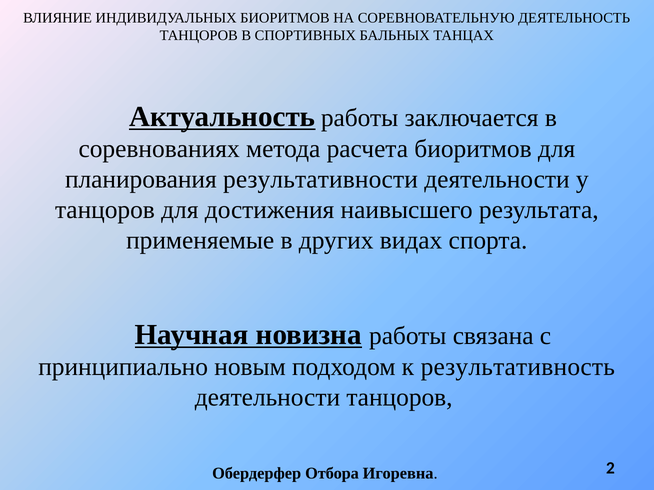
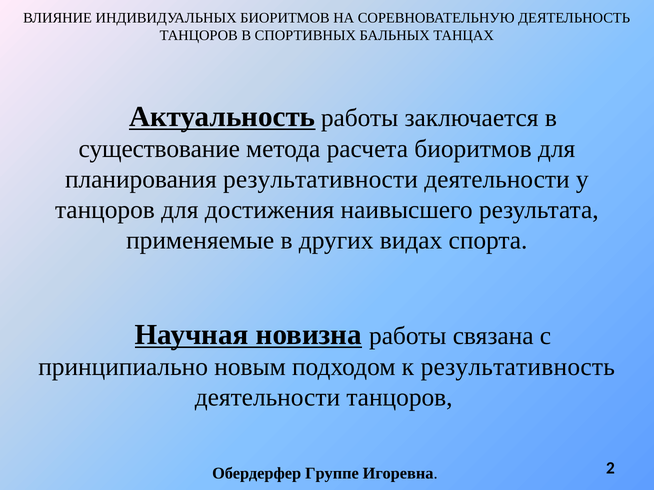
соревнованиях: соревнованиях -> существование (159, 149)
Отбора: Отбора -> Группе (332, 474)
